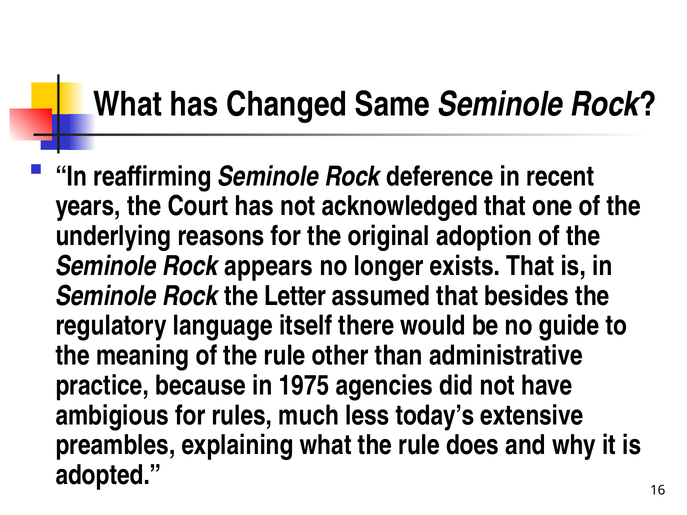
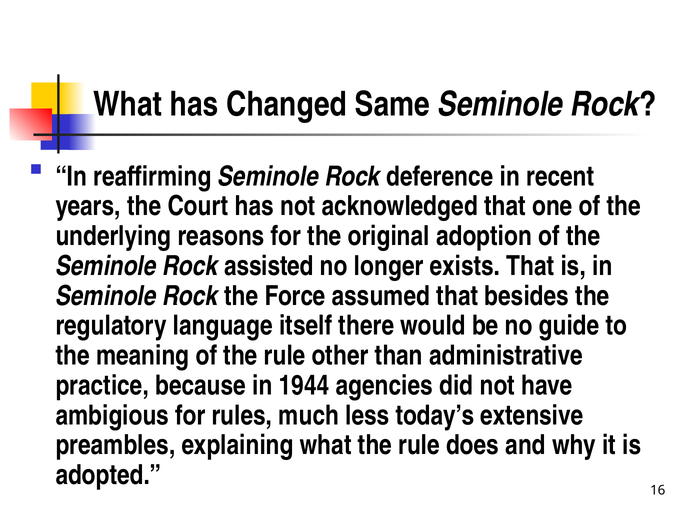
appears: appears -> assisted (269, 266)
Letter: Letter -> Force (295, 296)
1975: 1975 -> 1944 (304, 386)
